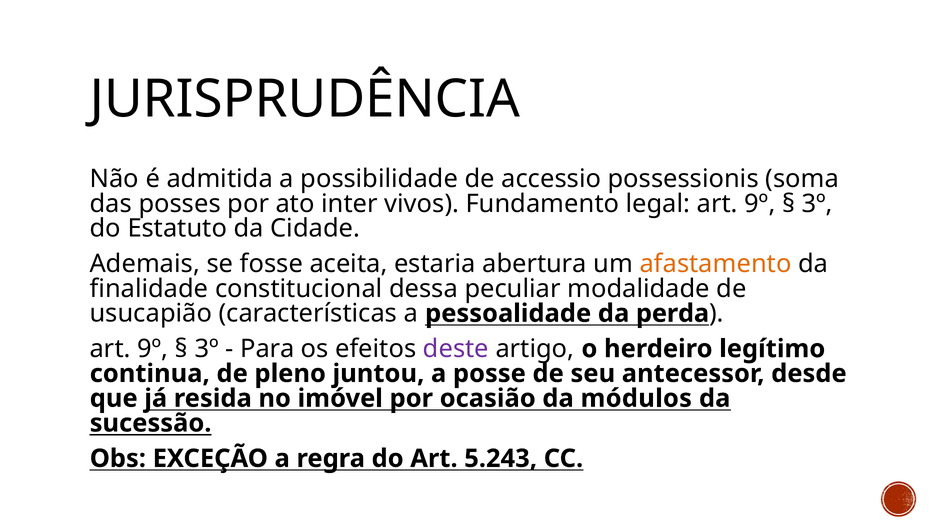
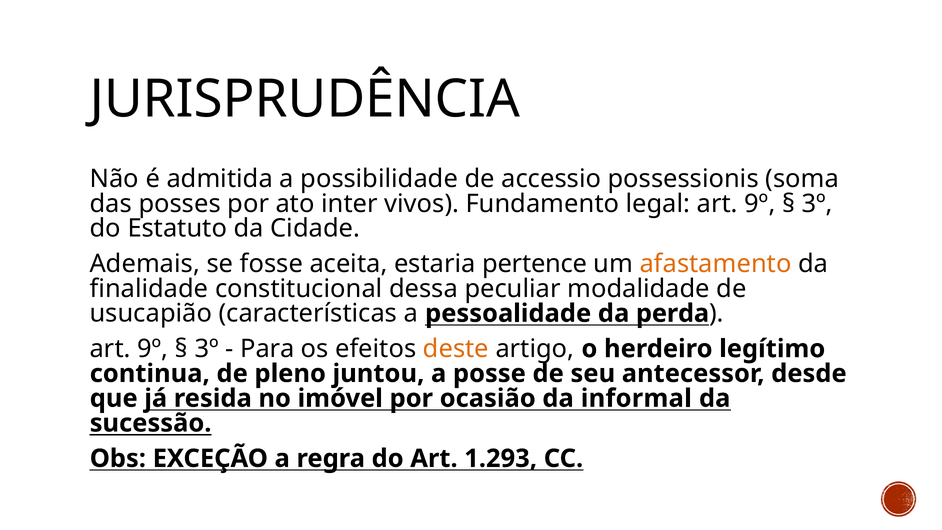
abertura: abertura -> pertence (535, 264)
deste colour: purple -> orange (456, 349)
módulos: módulos -> informal (636, 398)
5.243: 5.243 -> 1.293 (501, 458)
